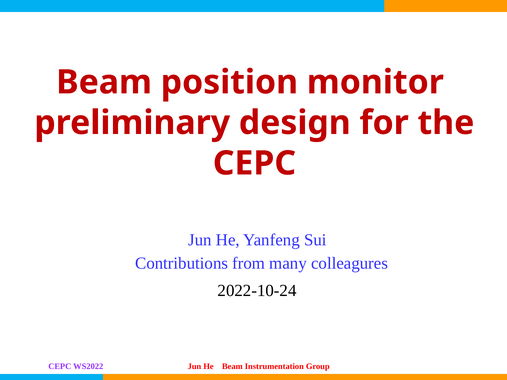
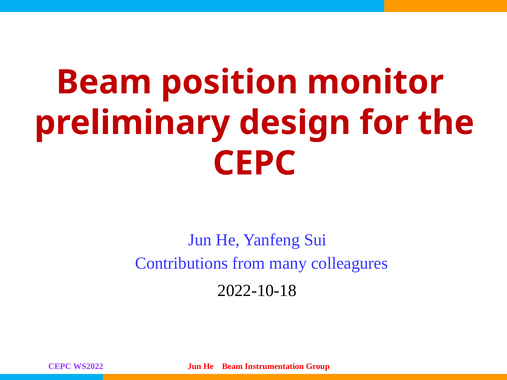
2022-10-24: 2022-10-24 -> 2022-10-18 (257, 291)
